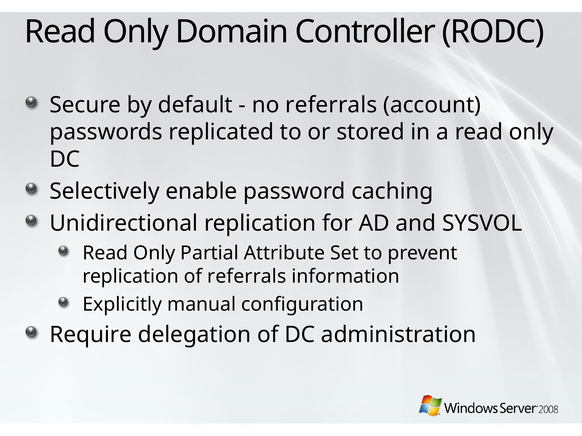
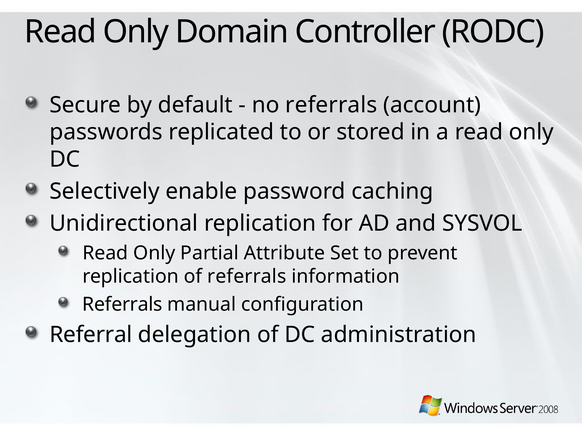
Explicitly: Explicitly -> Referrals (122, 305)
Require: Require -> Referral (91, 335)
